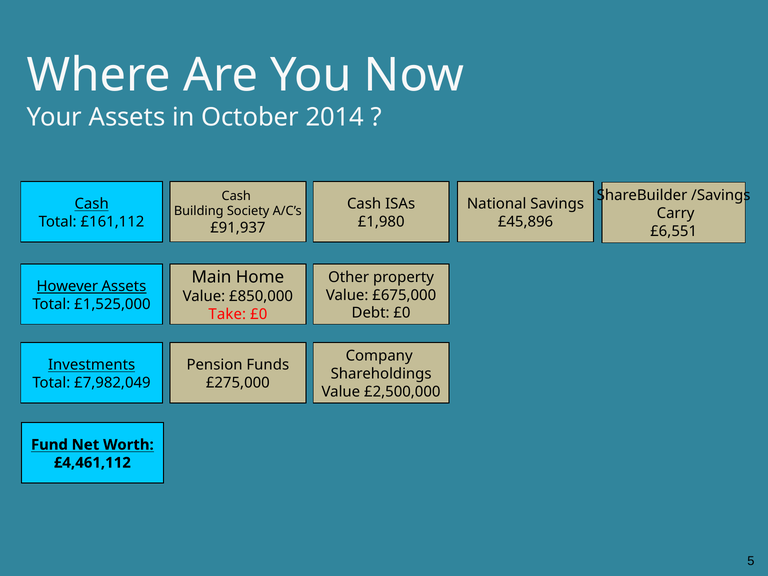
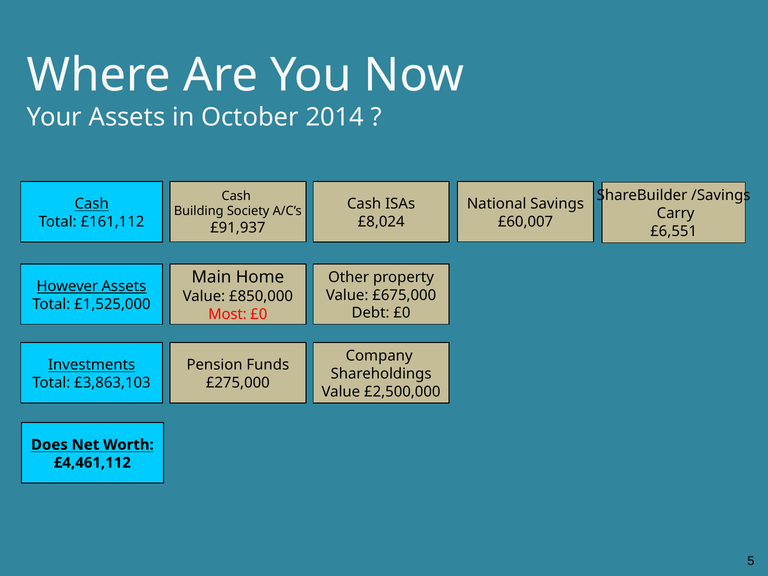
£45,896: £45,896 -> £60,007 (526, 222)
£1,980: £1,980 -> £8,024 (381, 222)
Take: Take -> Most (227, 314)
£7,982,049: £7,982,049 -> £3,863,103 (112, 383)
Fund: Fund -> Does (49, 445)
